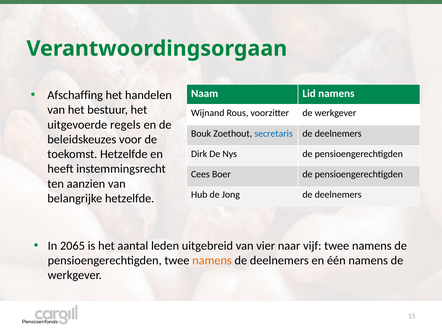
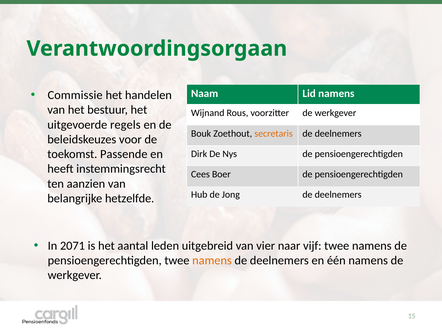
Afschaffing: Afschaffing -> Commissie (75, 95)
secretaris colour: blue -> orange (274, 134)
toekomst Hetzelfde: Hetzelfde -> Passende (124, 154)
2065: 2065 -> 2071 (72, 246)
